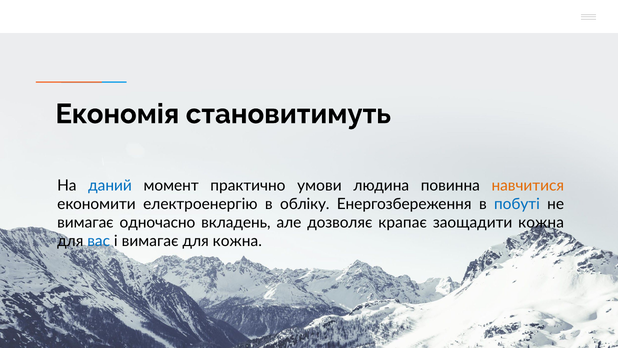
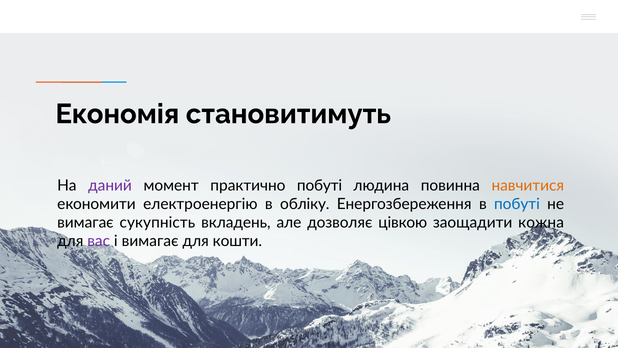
даний colour: blue -> purple (110, 185)
практично умови: умови -> побуті (320, 185)
одночасно: одночасно -> сукупність (157, 223)
крапає: крапає -> цівкою (403, 223)
вас colour: blue -> purple (99, 241)
для кожна: кожна -> кошти (237, 241)
